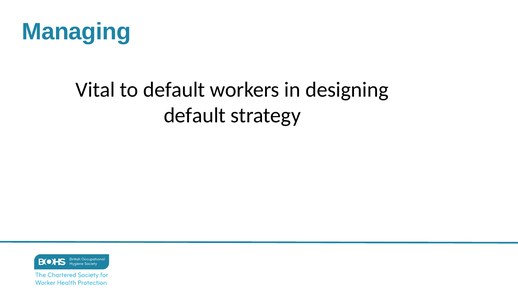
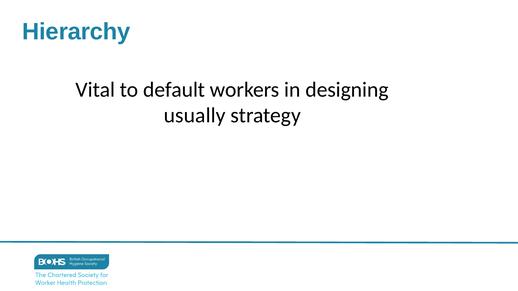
Managing: Managing -> Hierarchy (76, 32)
default: default -> usually (195, 116)
